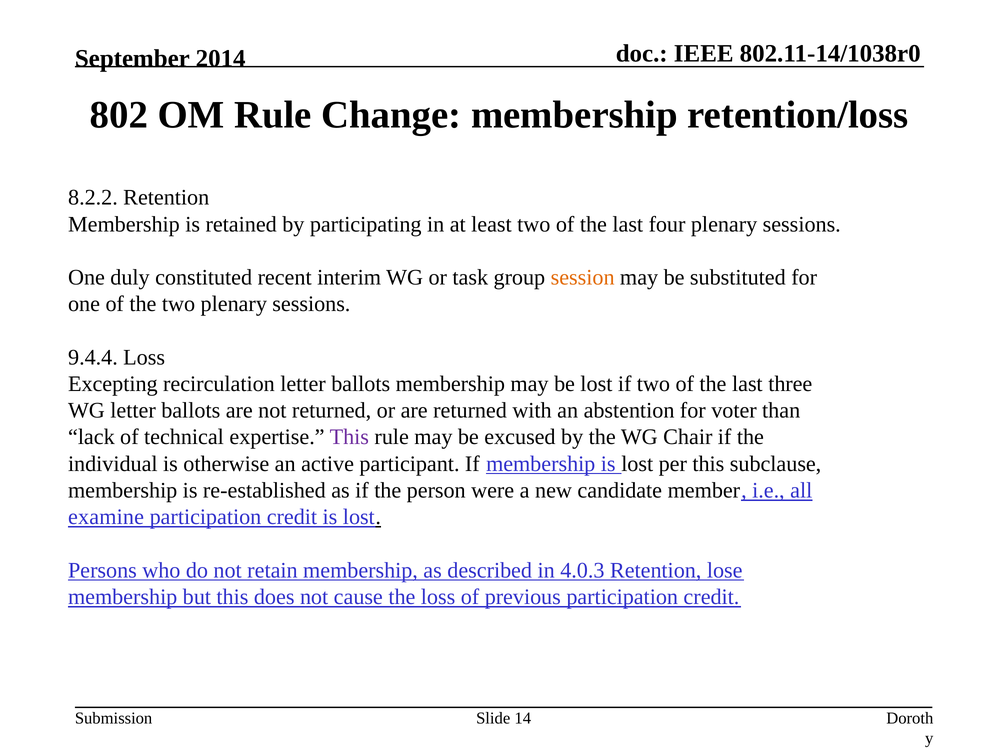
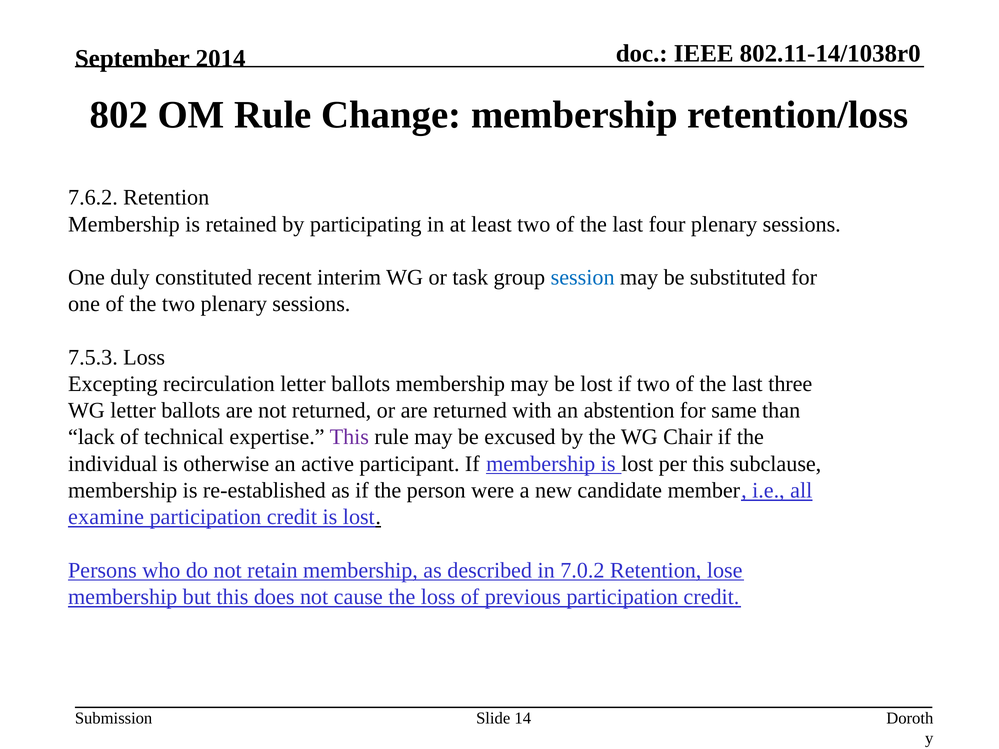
8.2.2: 8.2.2 -> 7.6.2 (93, 198)
session colour: orange -> blue (583, 278)
9.4.4: 9.4.4 -> 7.5.3 (93, 357)
voter: voter -> same (734, 411)
4.0.3: 4.0.3 -> 7.0.2 (582, 570)
